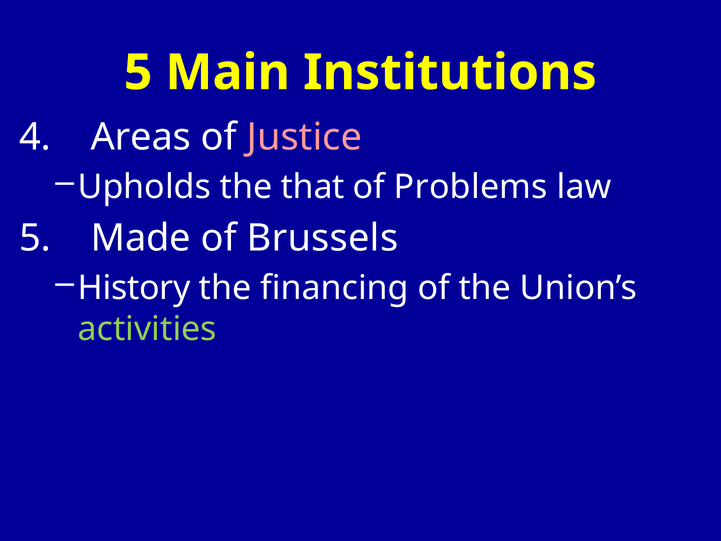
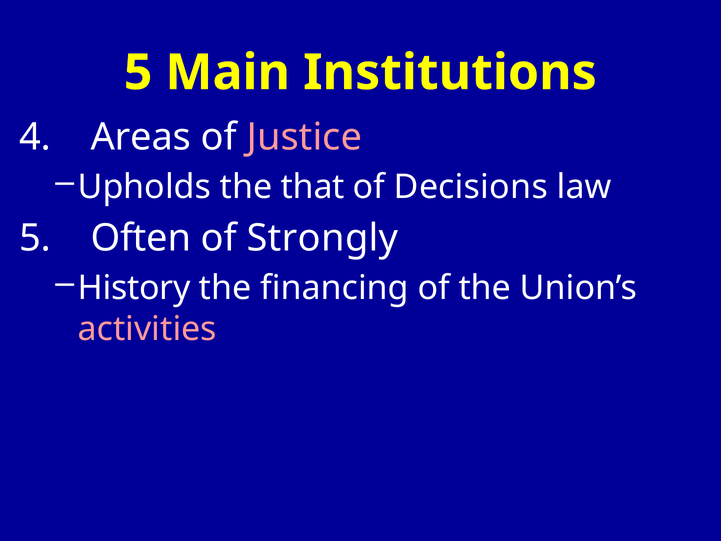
Problems: Problems -> Decisions (471, 187)
Made: Made -> Often (141, 238)
Brussels: Brussels -> Strongly (322, 238)
activities colour: light green -> pink (147, 329)
